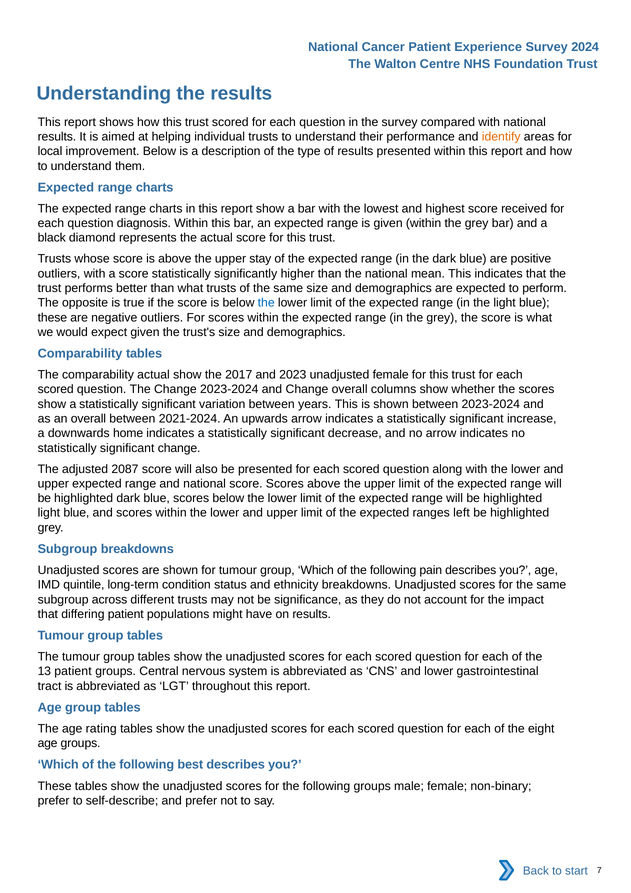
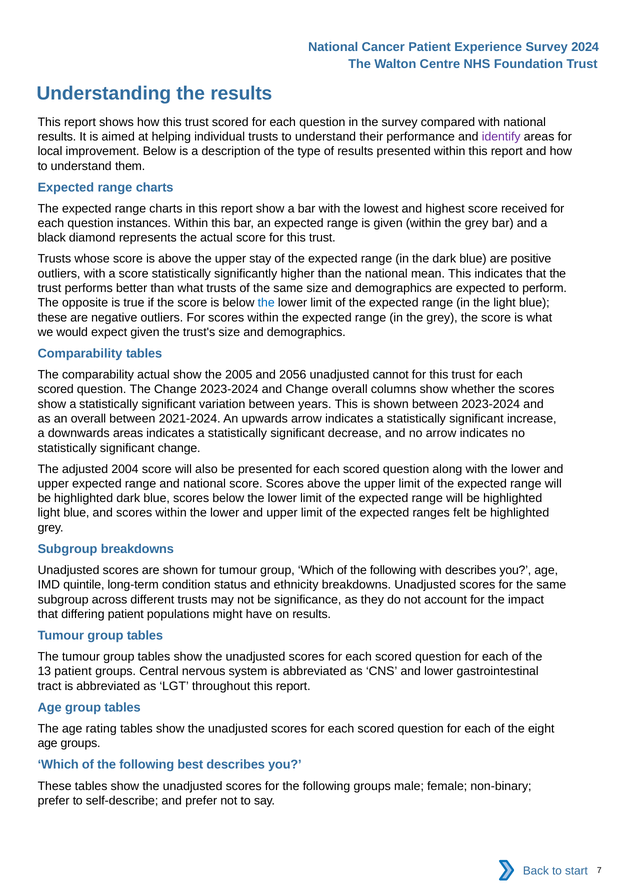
identify colour: orange -> purple (501, 137)
diagnosis: diagnosis -> instances (144, 223)
2017: 2017 -> 2005 (239, 375)
2023: 2023 -> 2056 (293, 375)
unadjusted female: female -> cannot (391, 375)
downwards home: home -> areas (128, 433)
2087: 2087 -> 2004 (125, 469)
left: left -> felt (461, 513)
following pain: pain -> with (431, 570)
